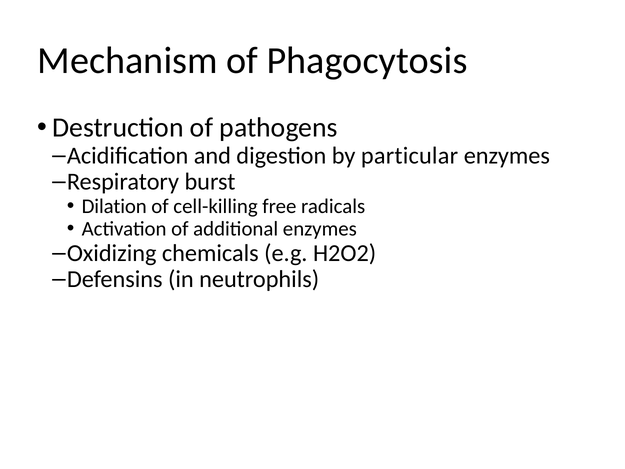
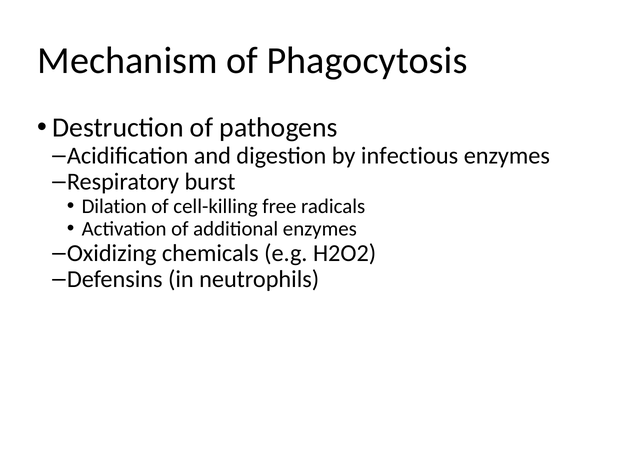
particular: particular -> infectious (410, 155)
